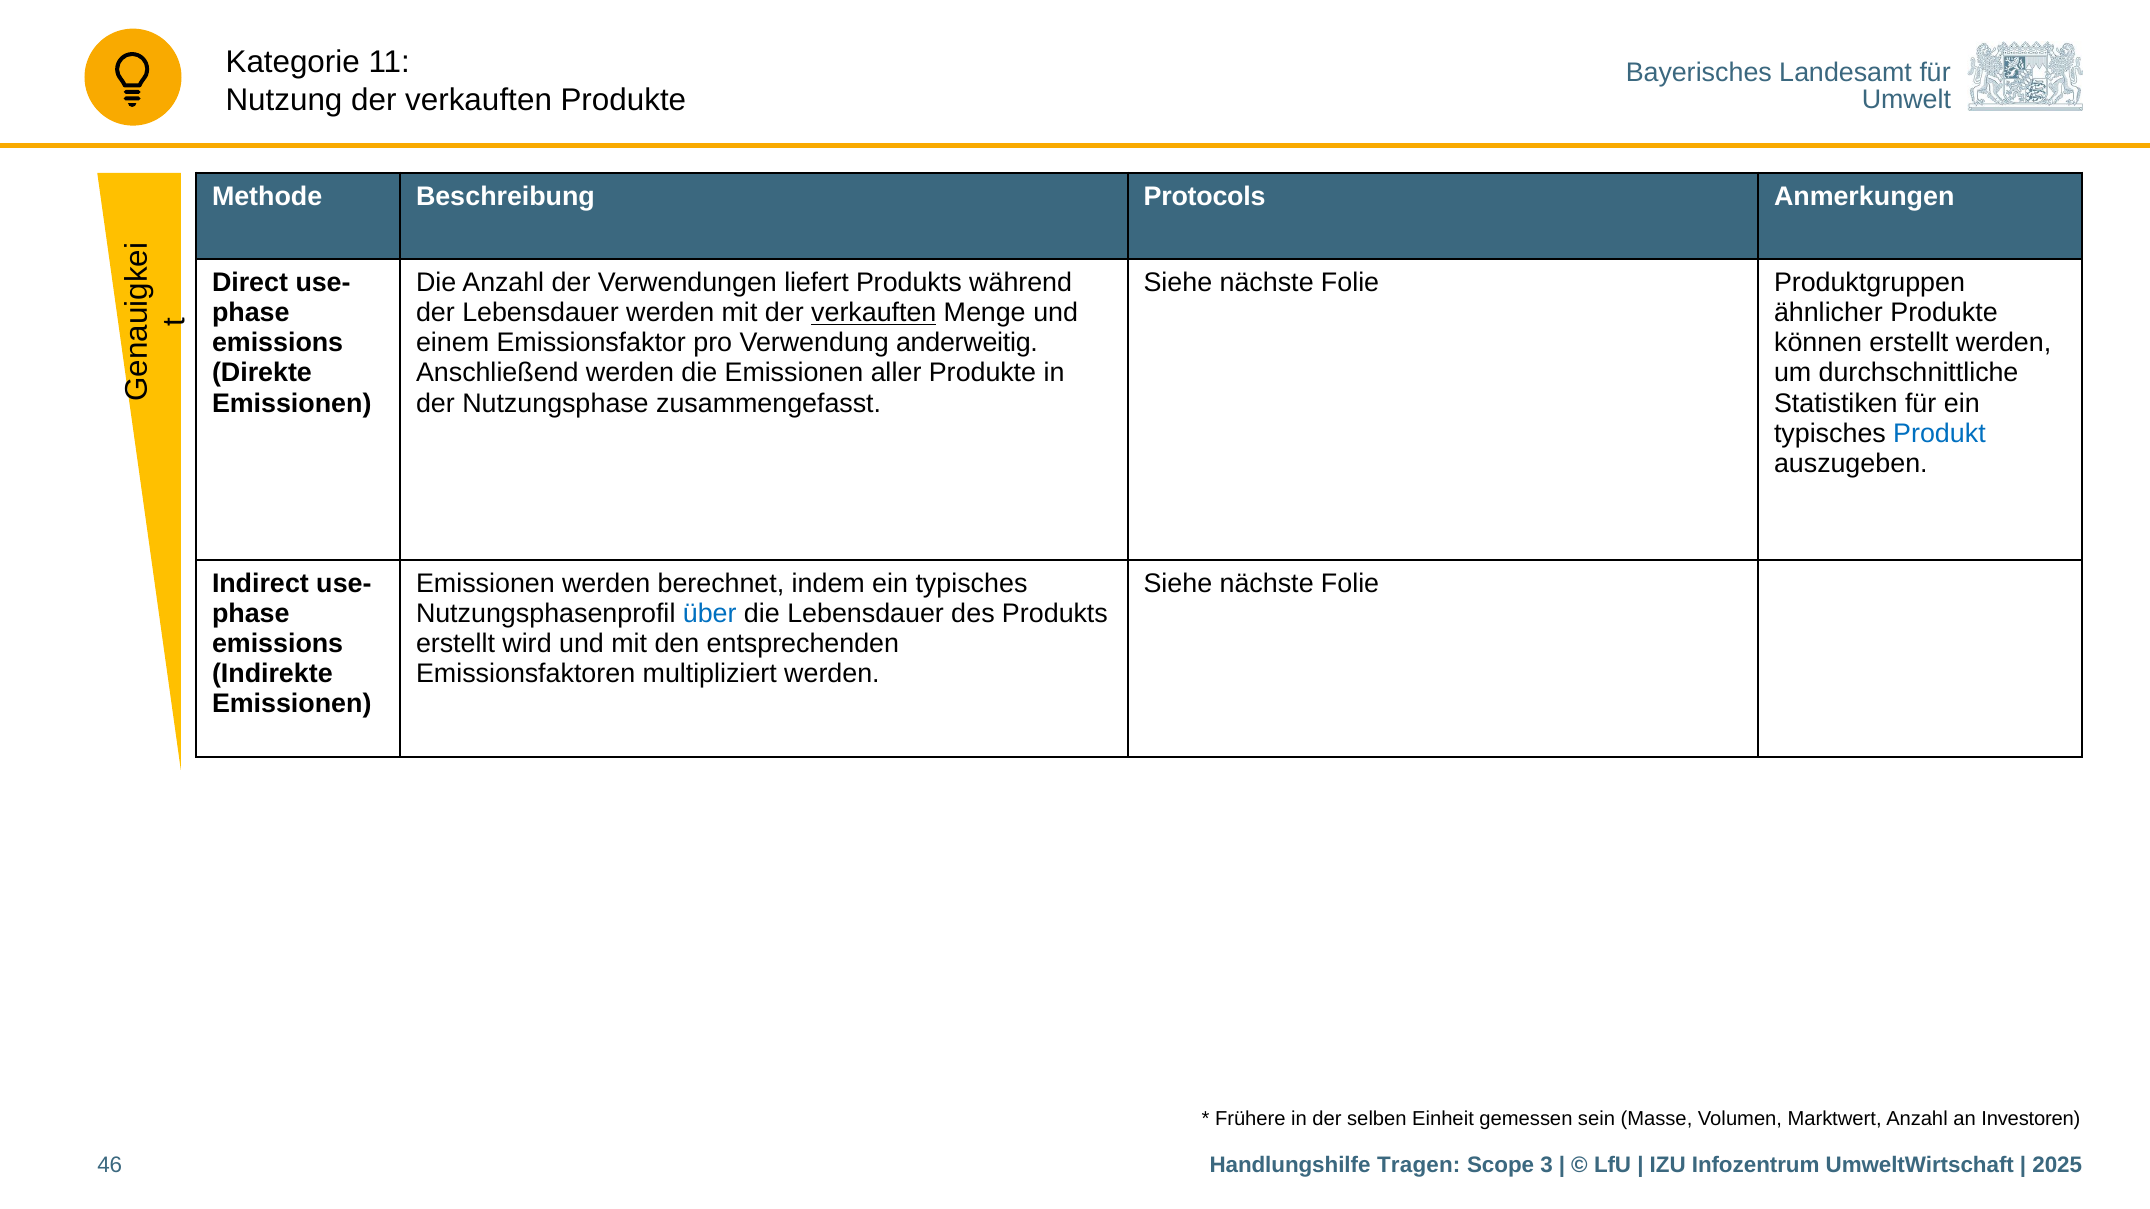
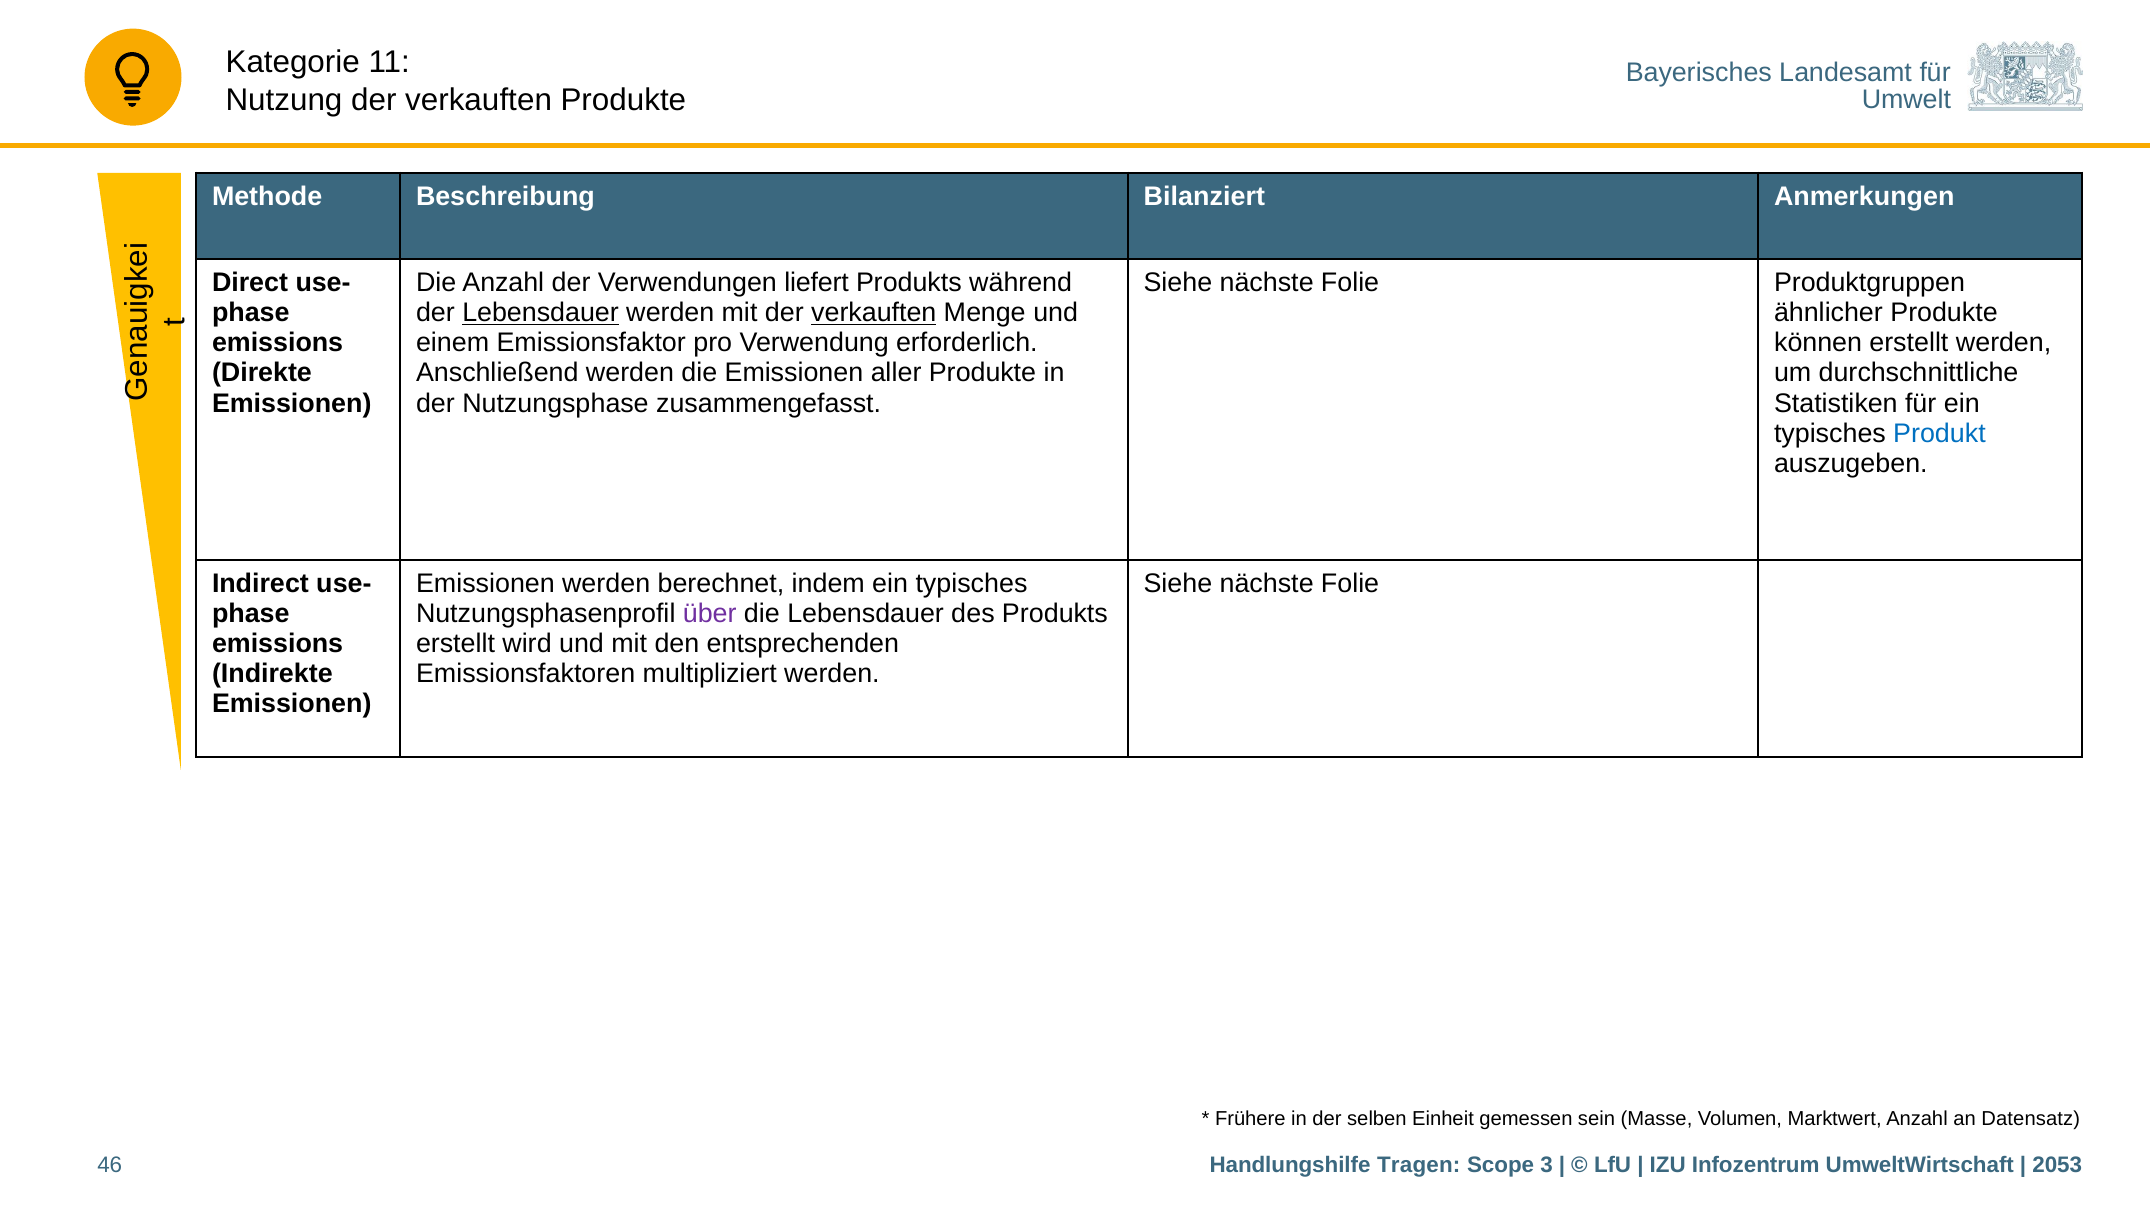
Protocols: Protocols -> Bilanziert (1204, 196)
Lebensdauer underline: none -> present (541, 313)
anderweitig: anderweitig -> erforderlich (967, 343)
über colour: blue -> purple (710, 614)
Investoren: Investoren -> Datensatz (2031, 1119)
2025: 2025 -> 2053 (2057, 1165)
